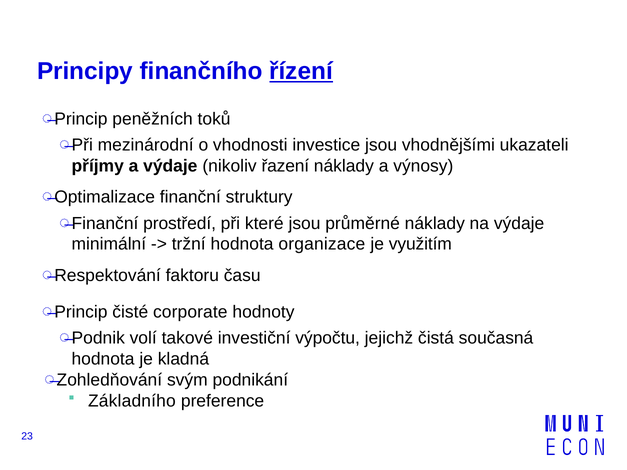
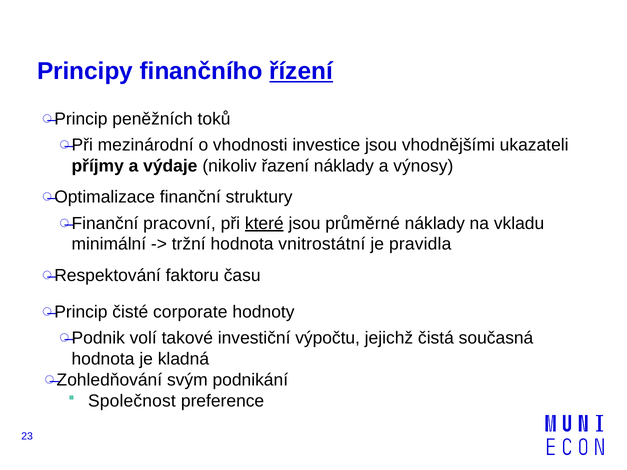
prostředí: prostředí -> pracovní (179, 223)
které underline: none -> present (264, 223)
na výdaje: výdaje -> vkladu (519, 223)
organizace: organizace -> vnitrostátní (322, 244)
využitím: využitím -> pravidla (420, 244)
Základního: Základního -> Společnost (132, 401)
